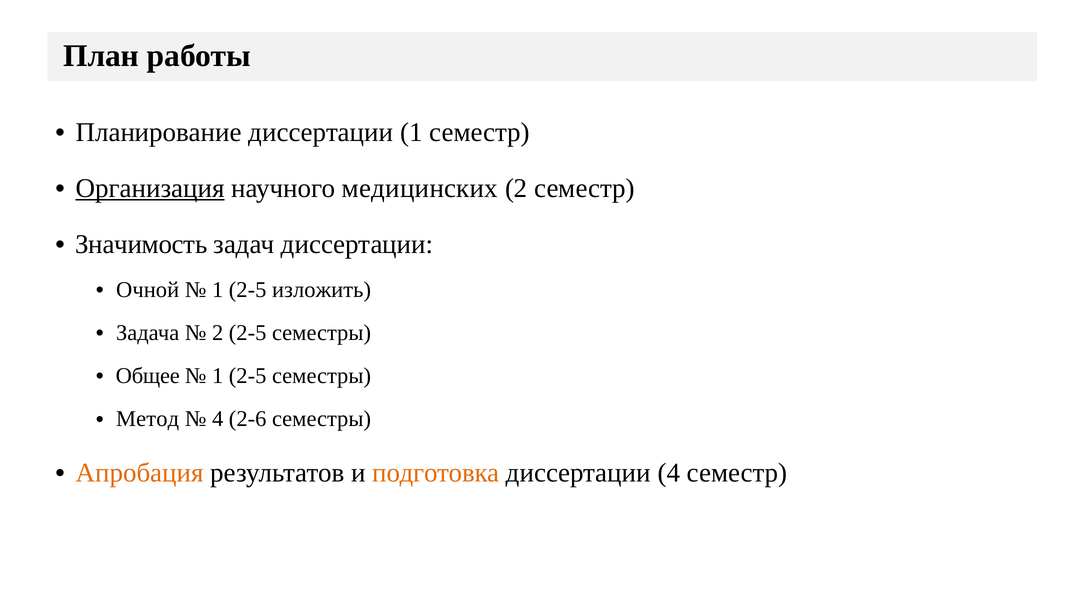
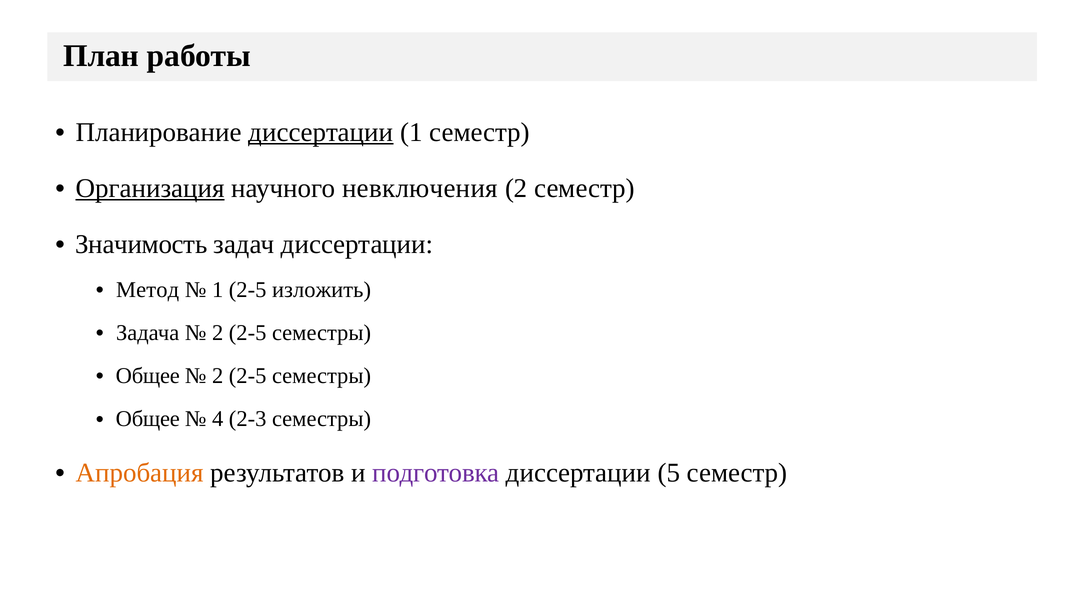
диссертации underline: none -> present (321, 132)
медицинских: медицинских -> невключения (420, 188)
Очной: Очной -> Метод (148, 290)
1: 1 -> 2 (218, 376)
Метод: Метод -> Общее (148, 419)
2-6: 2-6 -> 2-3 (248, 419)
подготовка colour: orange -> purple (436, 472)
диссертации 4: 4 -> 5 (669, 472)
